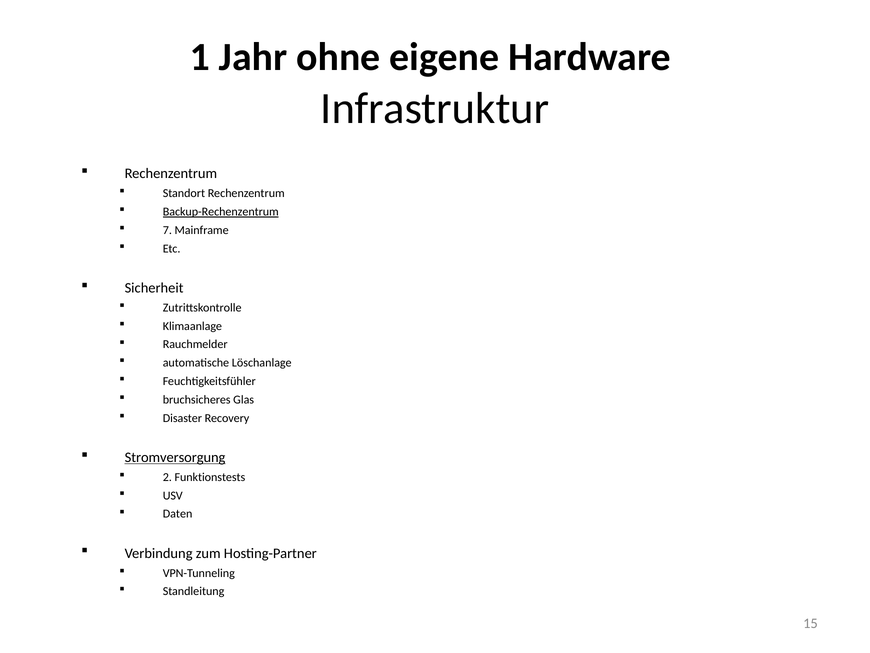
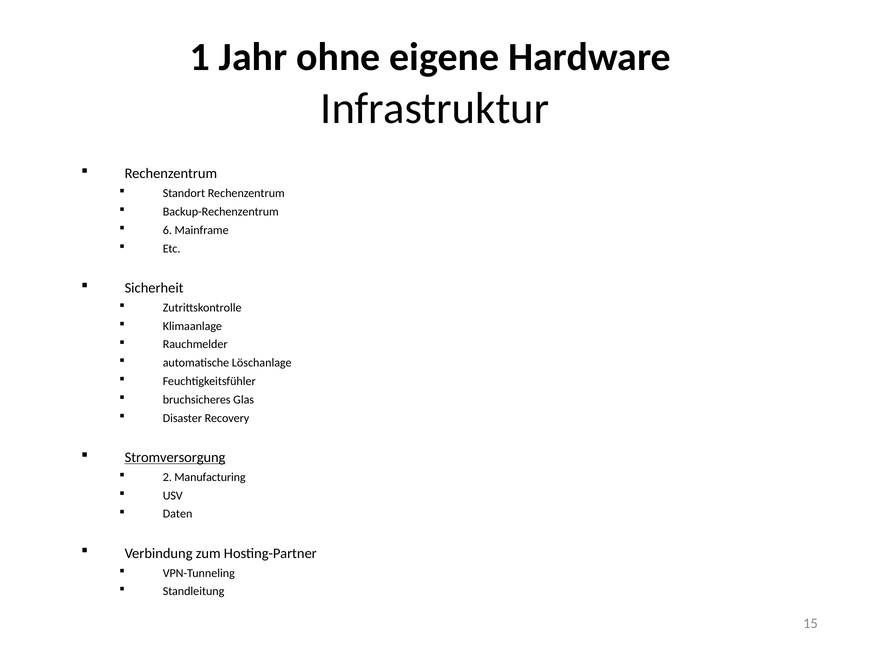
Backup-Rechenzentrum underline: present -> none (221, 212)
7: 7 -> 6 (167, 230)
Funktionstests: Funktionstests -> Manufacturing (210, 477)
